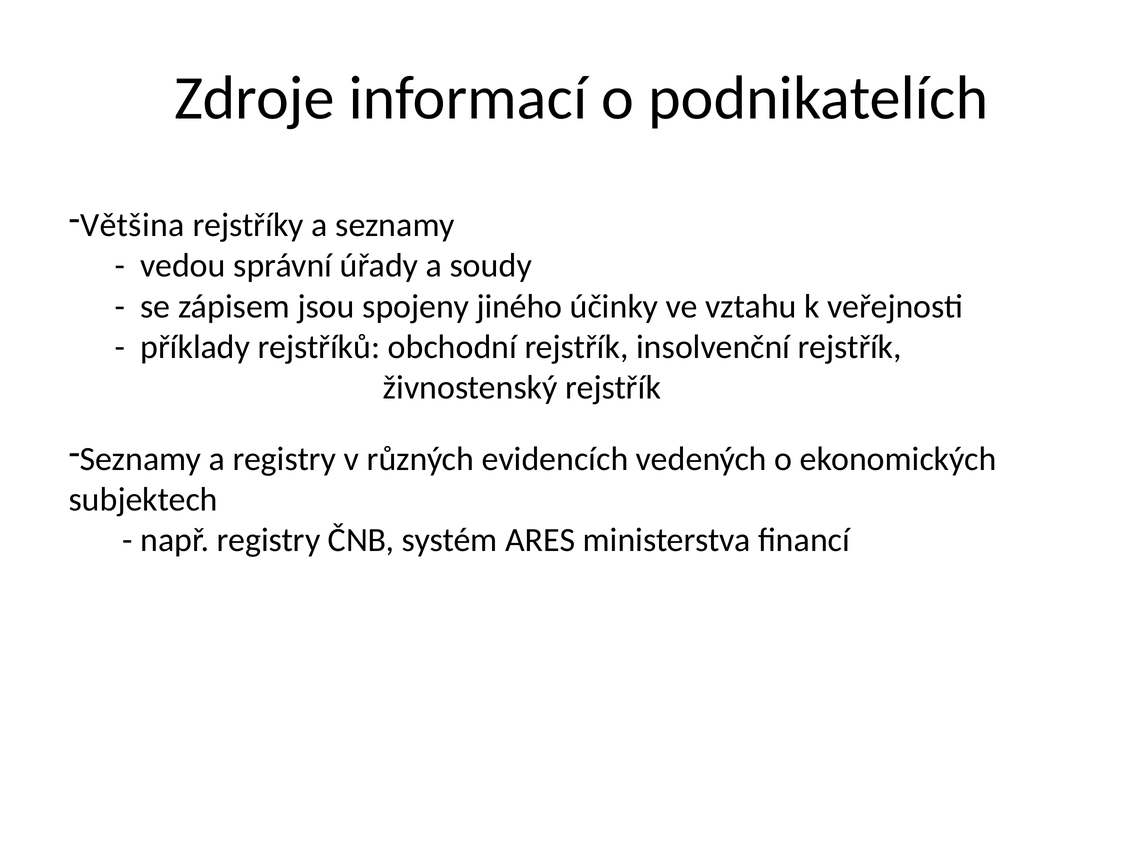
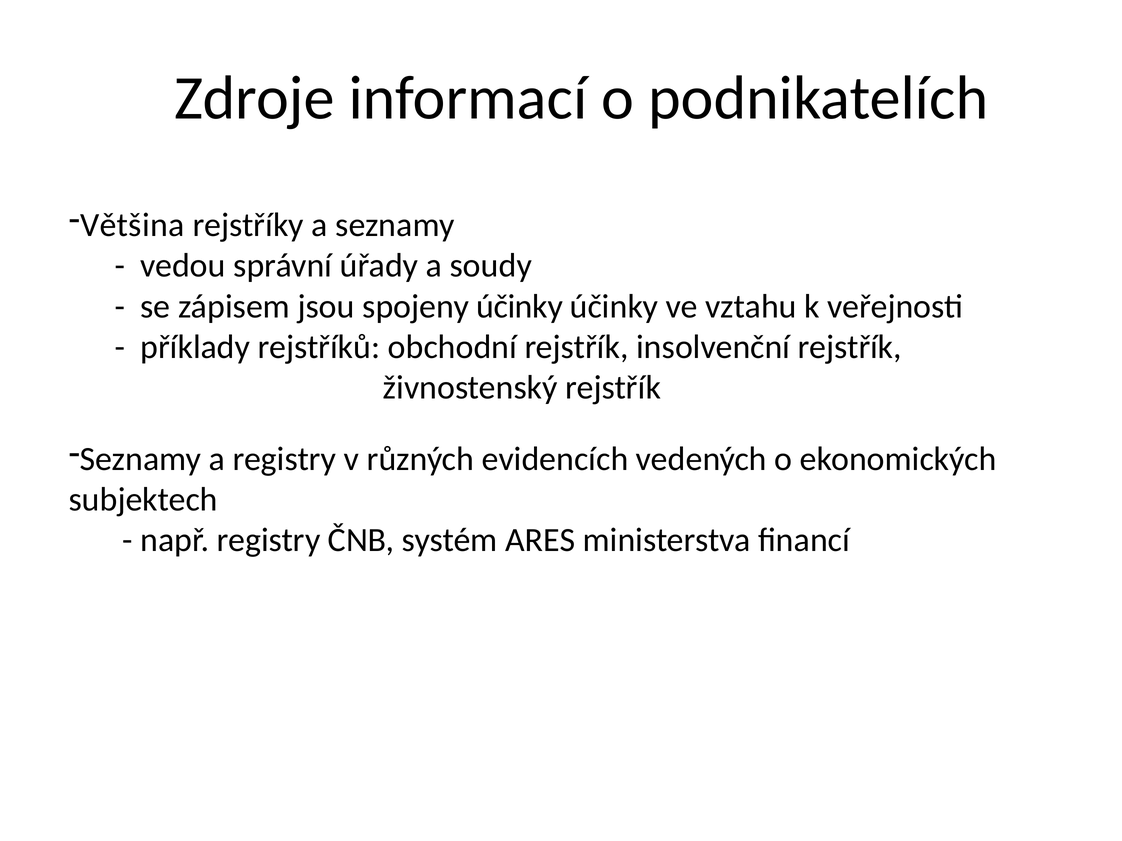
spojeny jiného: jiného -> účinky (519, 306)
